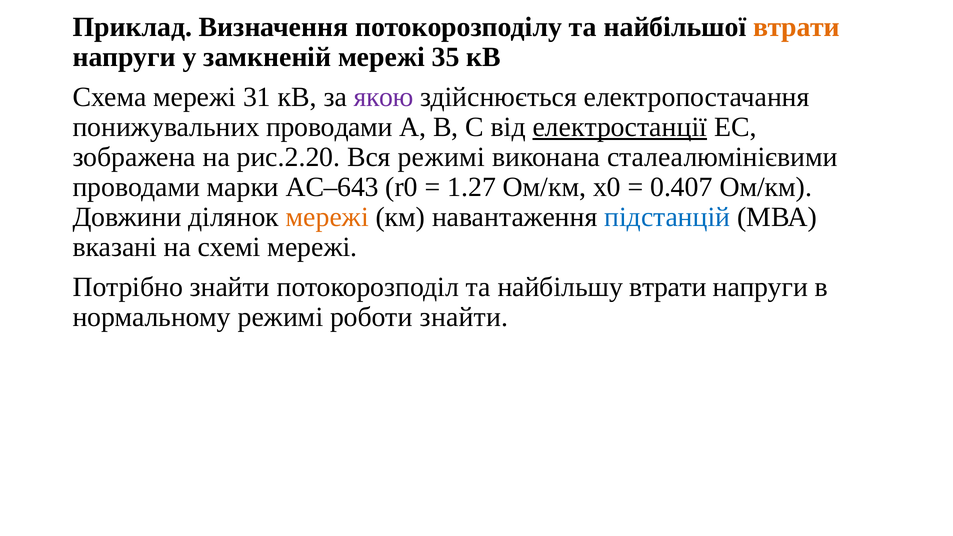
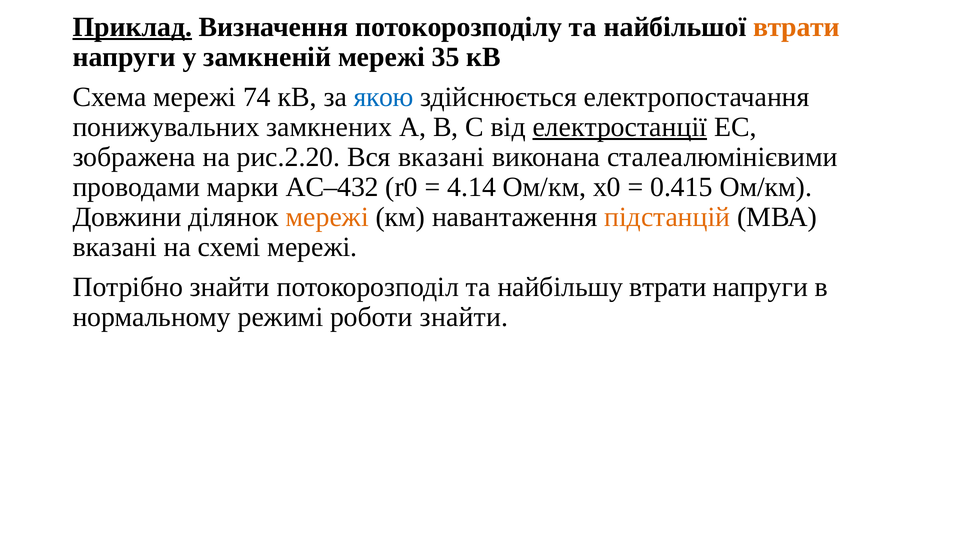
Приклад underline: none -> present (132, 27)
31: 31 -> 74 (257, 97)
якою colour: purple -> blue (384, 97)
понижувальних проводами: проводами -> замкнених (329, 127)
Вся режимі: режимі -> вказані (441, 157)
АС–643: АС–643 -> АС–432 (332, 187)
1.27: 1.27 -> 4.14 (472, 187)
0.407: 0.407 -> 0.415 (681, 187)
підстанцій colour: blue -> orange (667, 217)
